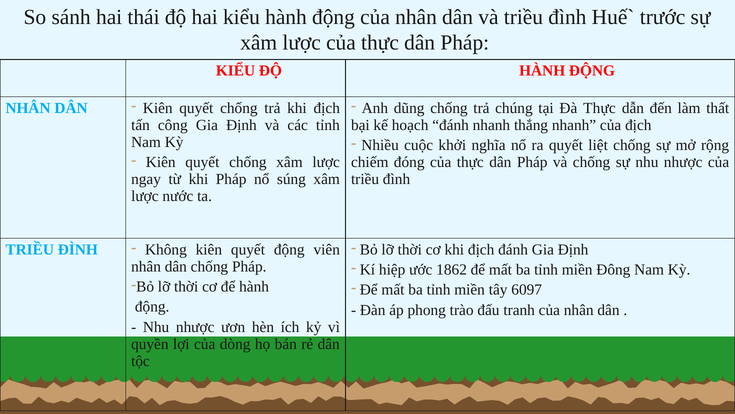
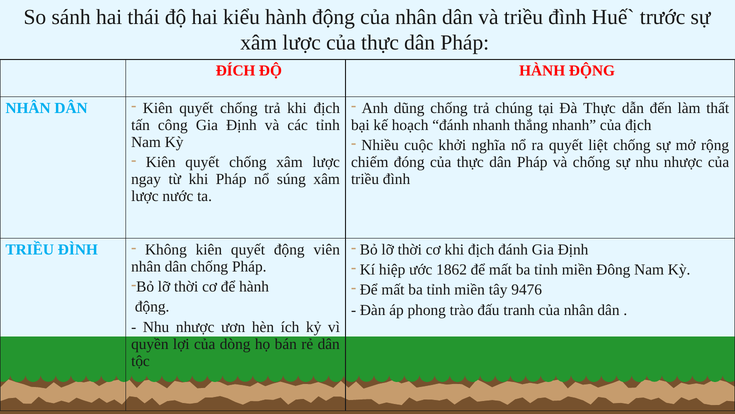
KIỂU: KIỂU -> ĐÍCH (236, 71)
6097: 6097 -> 9476 (527, 289)
